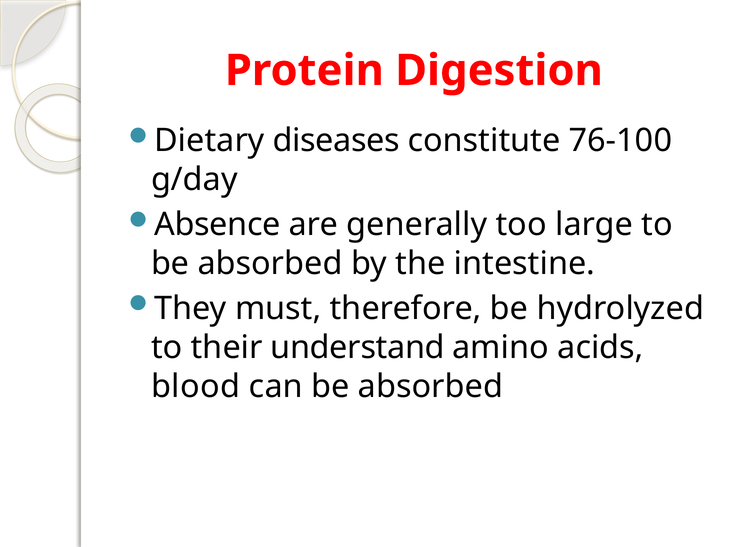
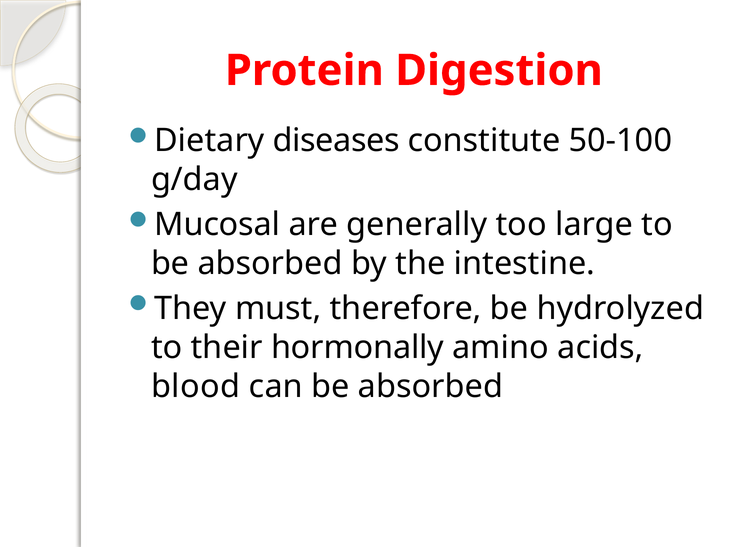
76-100: 76-100 -> 50-100 (620, 141)
Absence: Absence -> Mucosal (217, 225)
understand: understand -> hormonally (357, 348)
